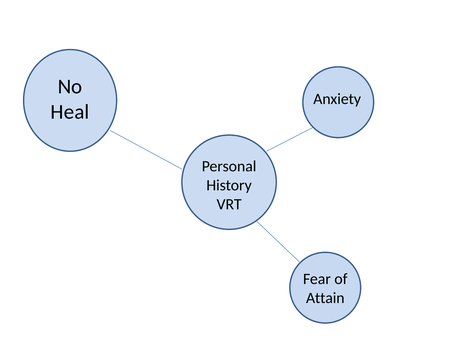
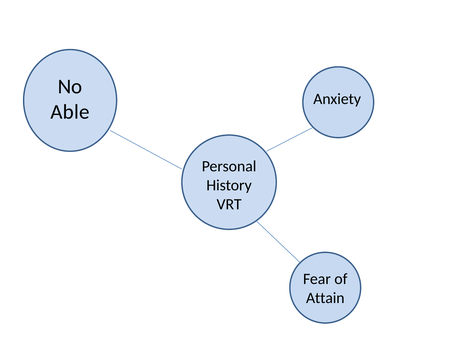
Heal: Heal -> Able (70, 112)
